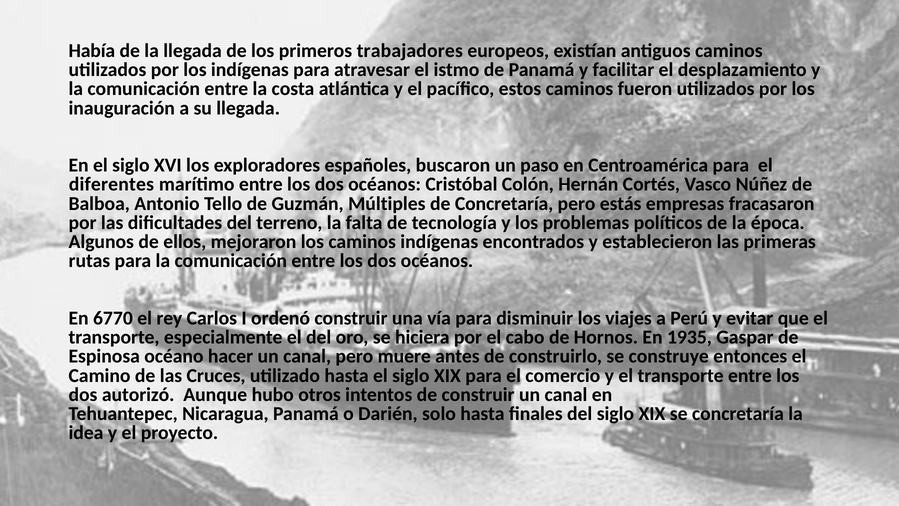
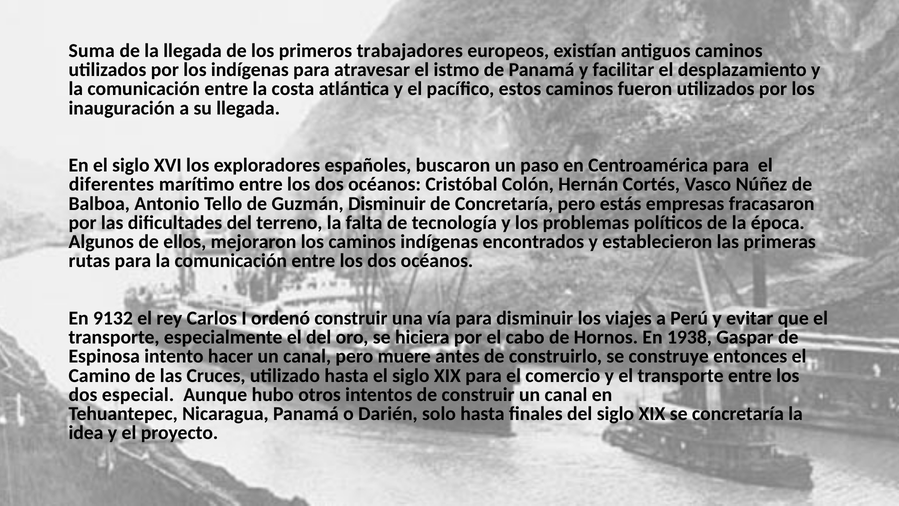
Había: Había -> Suma (92, 51)
Guzmán Múltiples: Múltiples -> Disminuir (387, 203)
6770: 6770 -> 9132 (113, 318)
1935: 1935 -> 1938 (689, 337)
océano: océano -> intento (174, 356)
autorizó: autorizó -> especial (138, 394)
